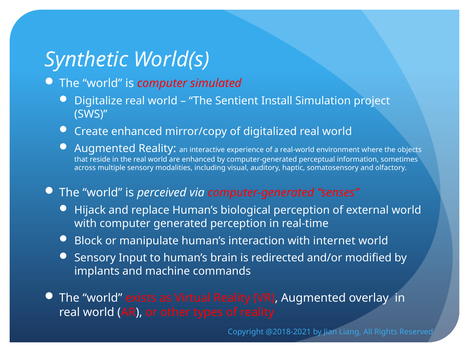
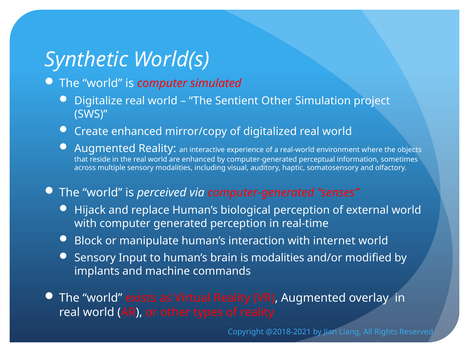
Sentient Install: Install -> Other (277, 101)
is redirected: redirected -> modalities (278, 258)
